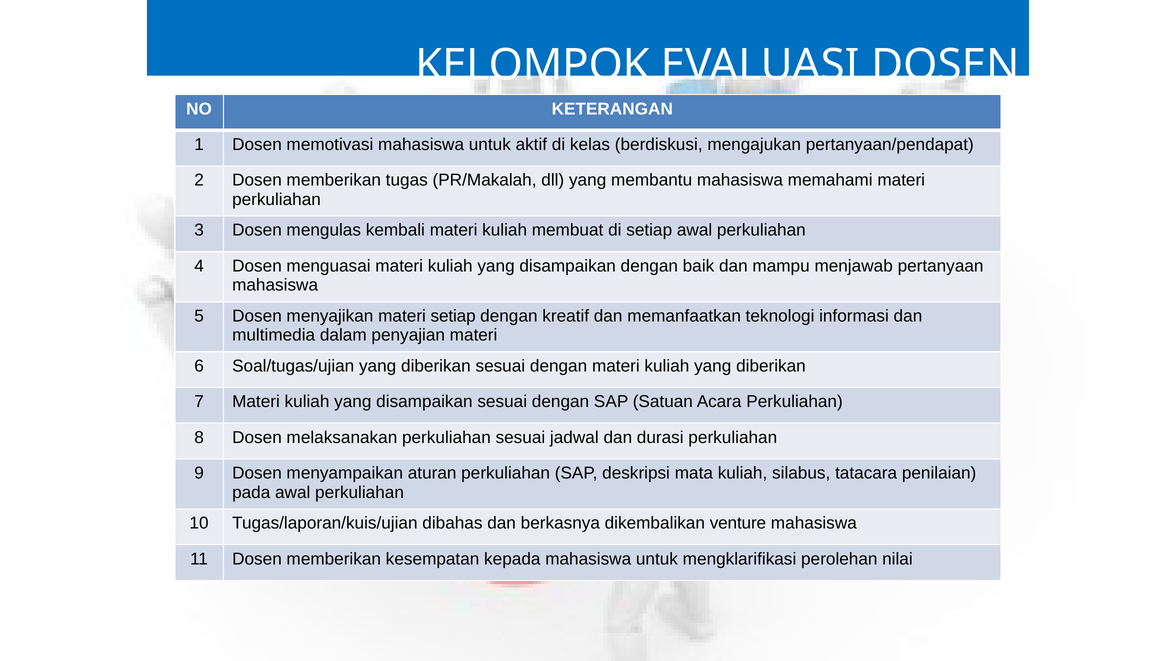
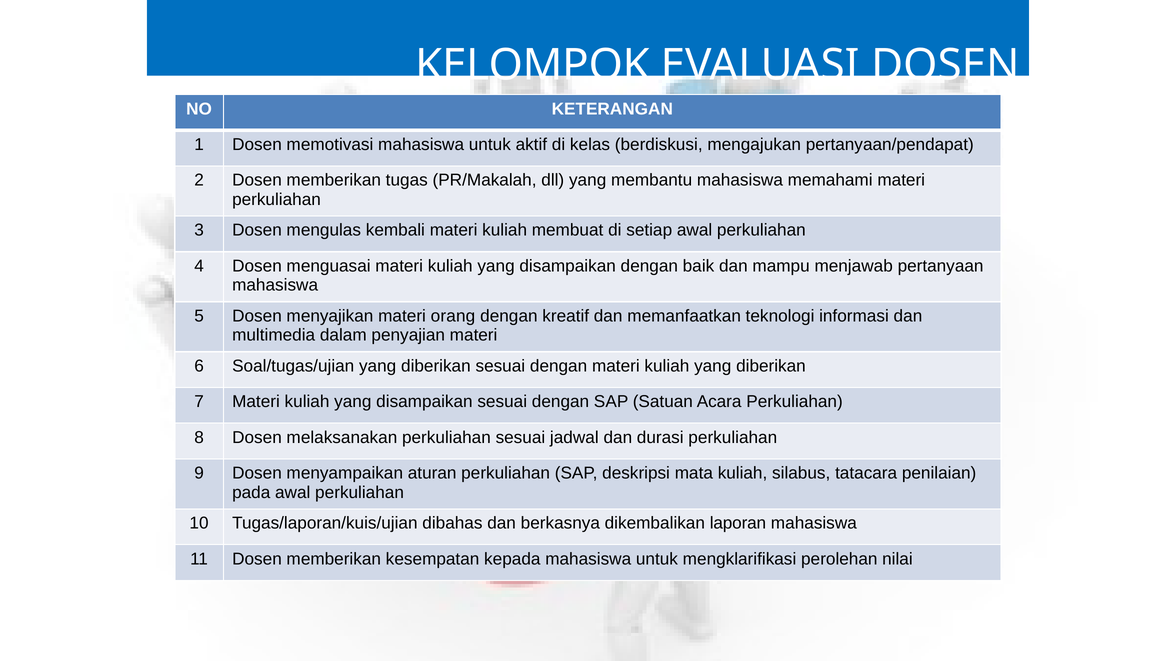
materi setiap: setiap -> orang (453, 316)
venture: venture -> laporan (738, 524)
